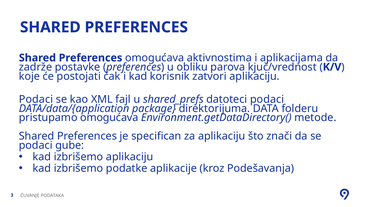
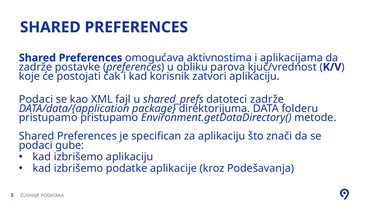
datoteci podaci: podaci -> zadrže (267, 100)
pristupamo omogućava: omogućava -> pristupamo (109, 118)
